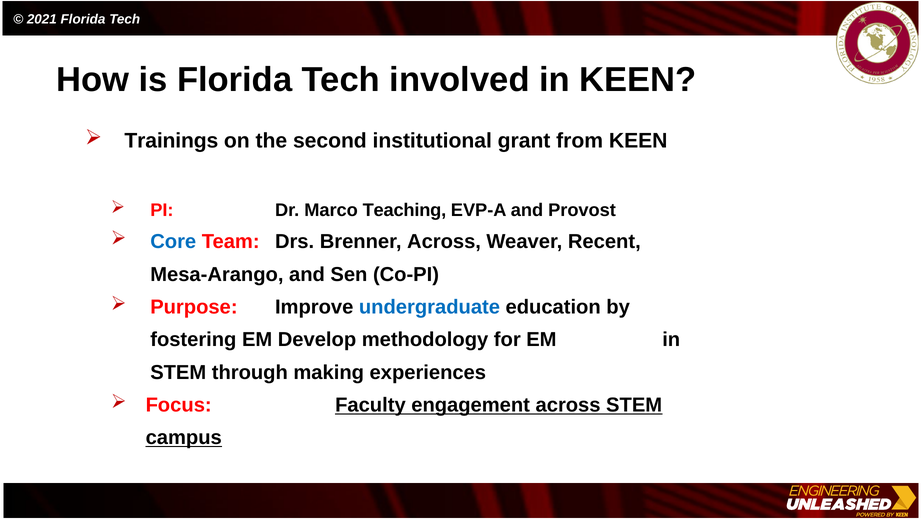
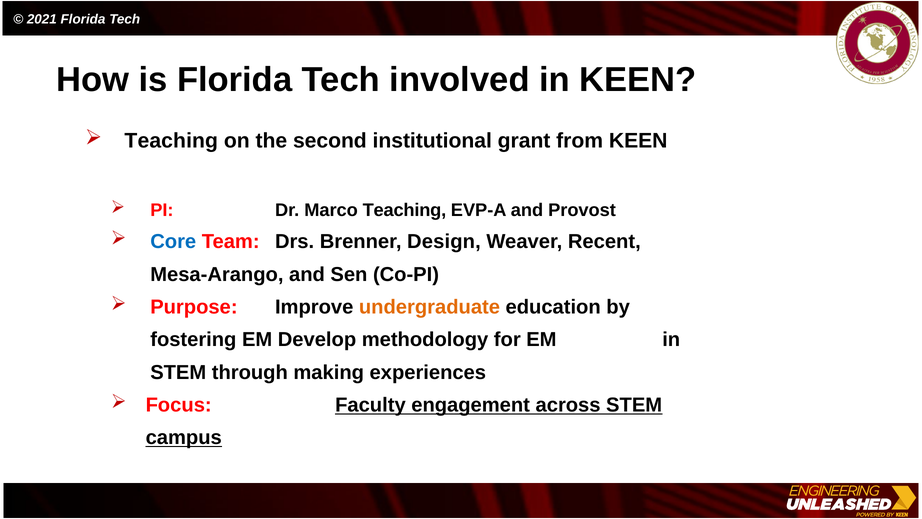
Trainings: Trainings -> Teaching (171, 141)
Brenner Across: Across -> Design (444, 241)
undergraduate colour: blue -> orange (429, 307)
